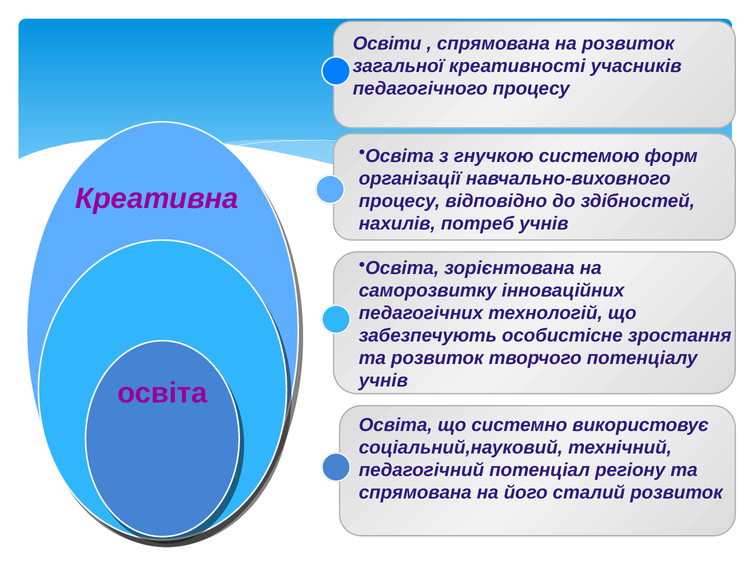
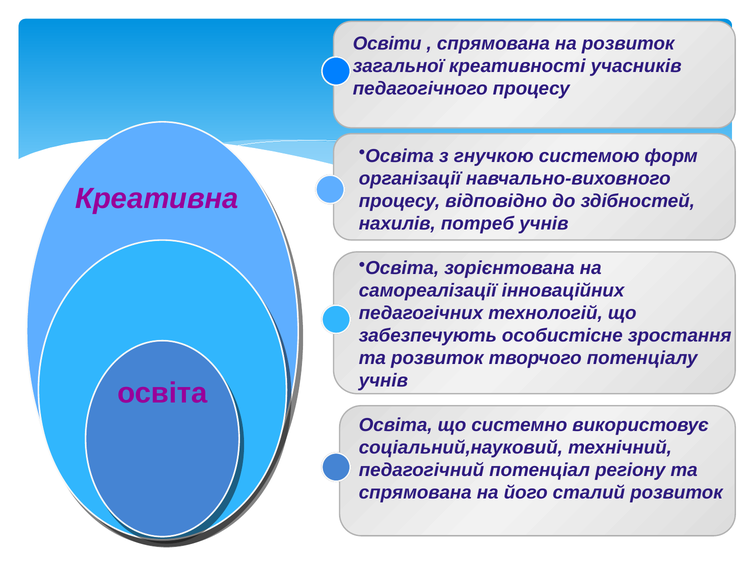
саморозвитку: саморозвитку -> самореалізації (428, 290)
